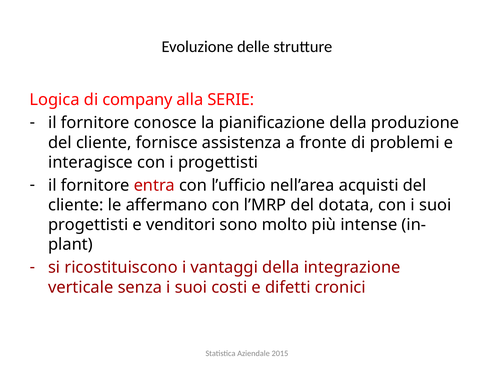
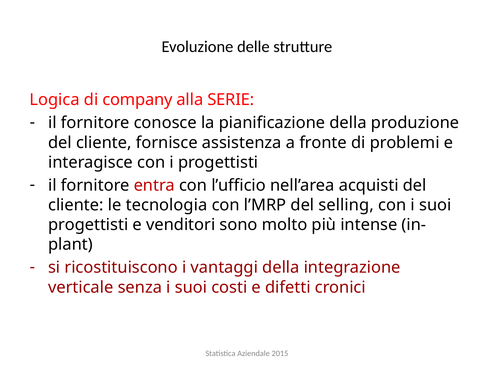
affermano: affermano -> tecnologia (167, 205)
dotata: dotata -> selling (346, 205)
